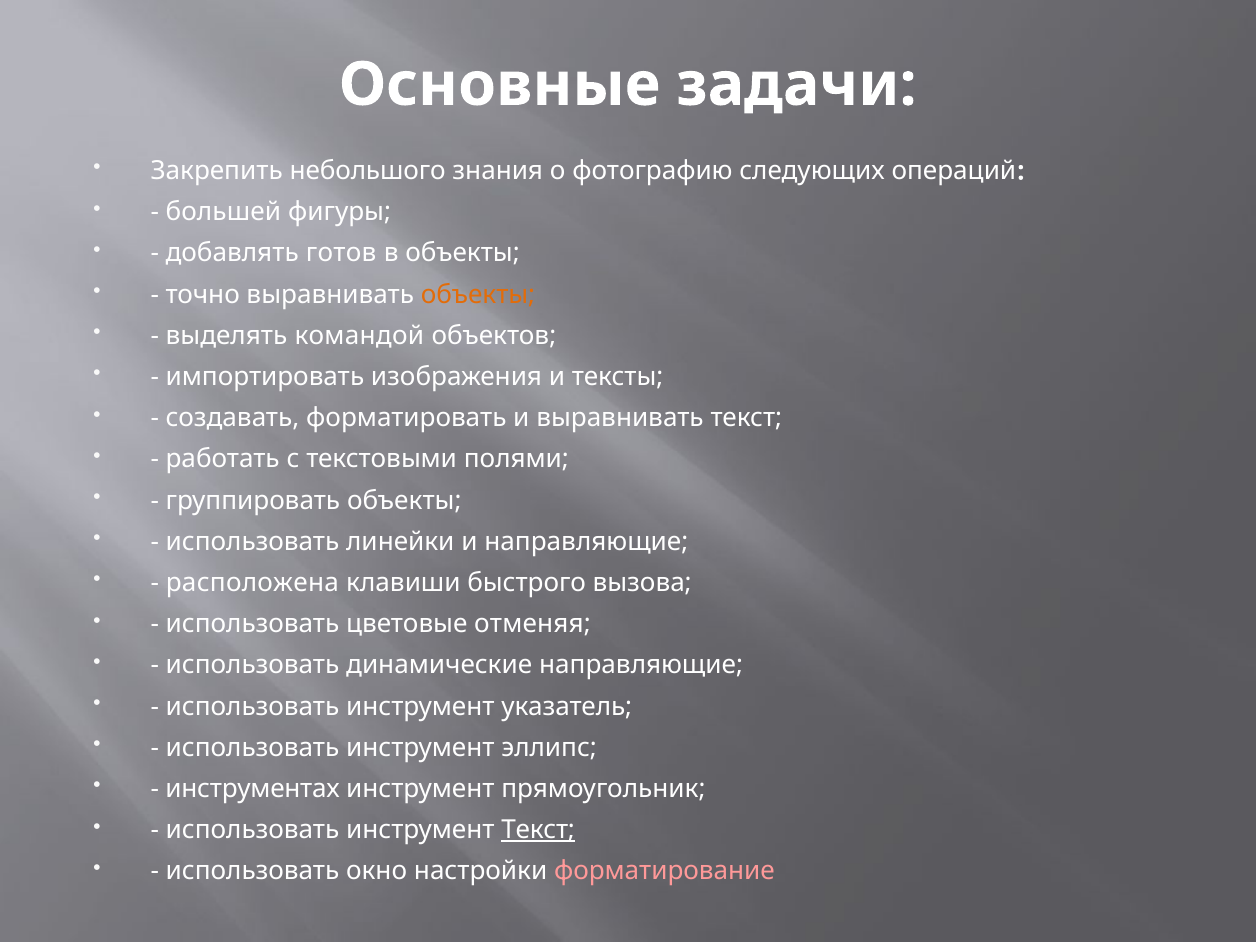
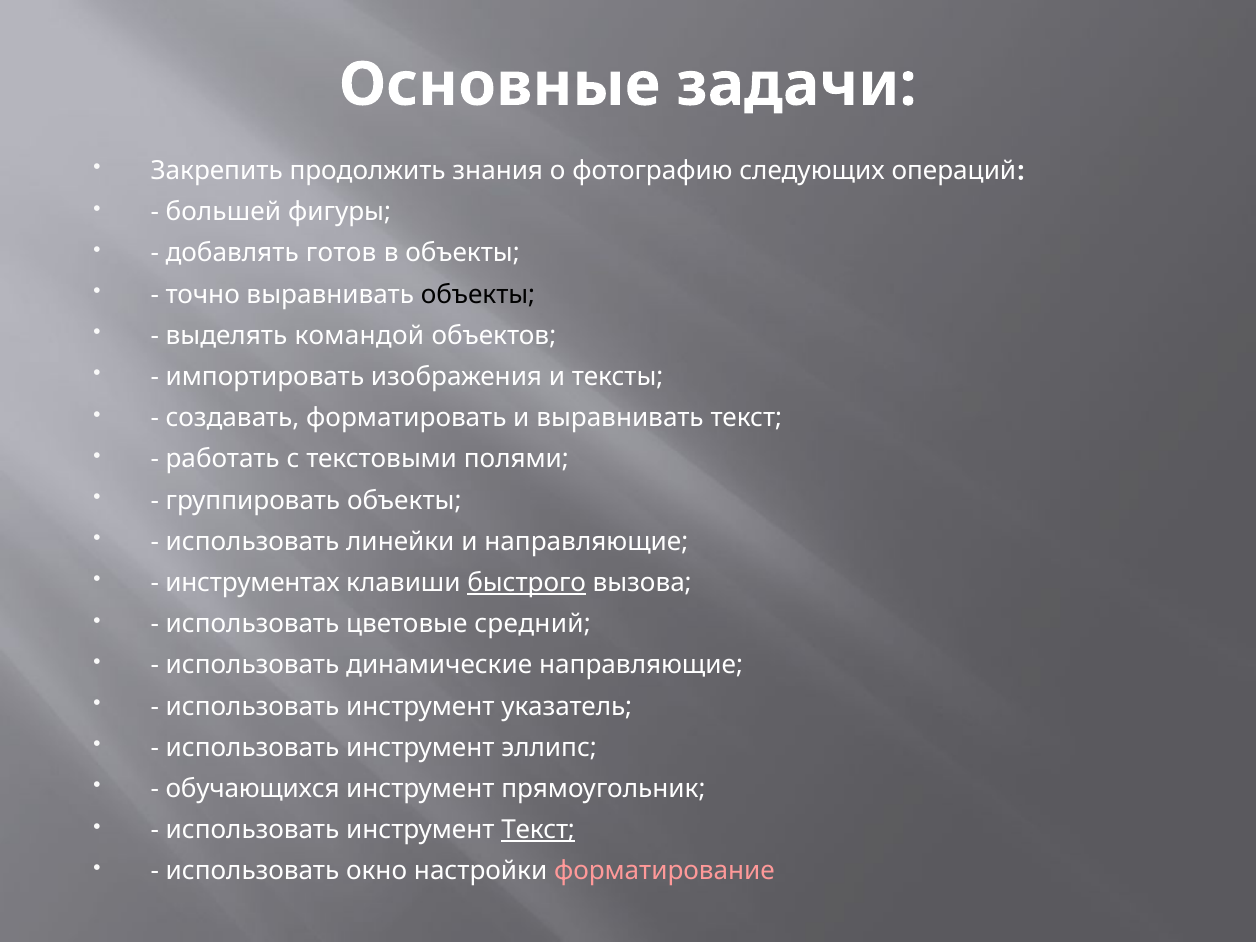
небольшого: небольшого -> продолжить (368, 171)
объекты colour: orange -> black (478, 294)
расположена: расположена -> инструментах (253, 583)
быстрого underline: none -> present (527, 583)
отменяя: отменяя -> средний (533, 624)
инструментах: инструментах -> обучающихся (253, 789)
